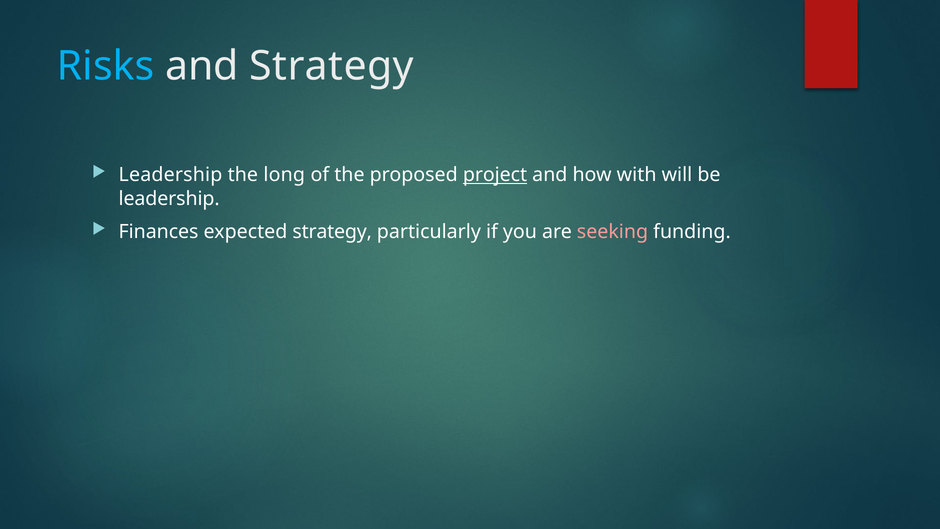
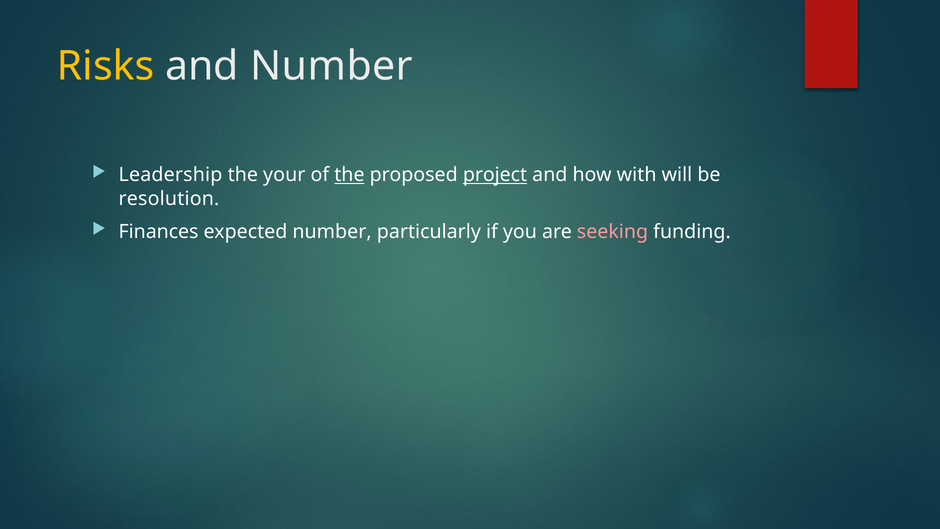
Risks colour: light blue -> yellow (106, 66)
and Strategy: Strategy -> Number (332, 66)
long: long -> your (284, 175)
the underline: none -> present (349, 175)
leadership: leadership -> resolution (169, 198)
expected strategy: strategy -> number (332, 232)
